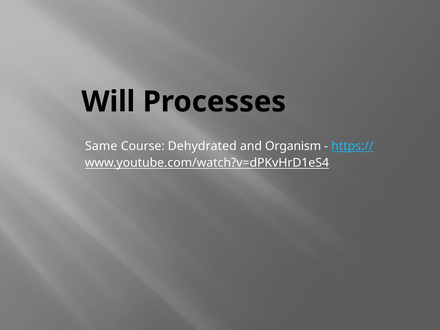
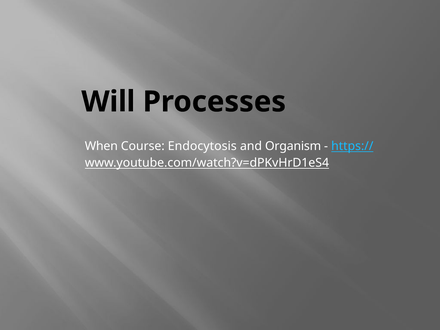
Same: Same -> When (101, 146)
Dehydrated: Dehydrated -> Endocytosis (202, 146)
